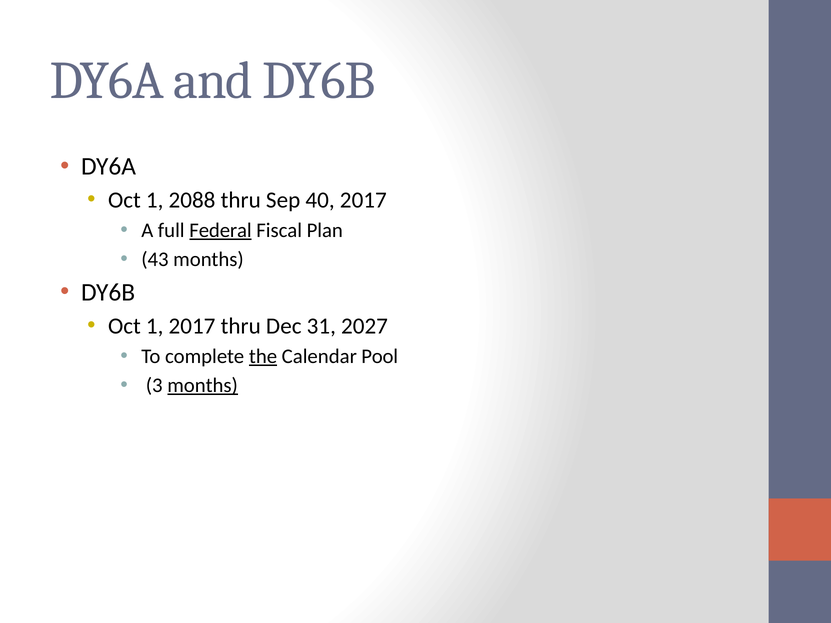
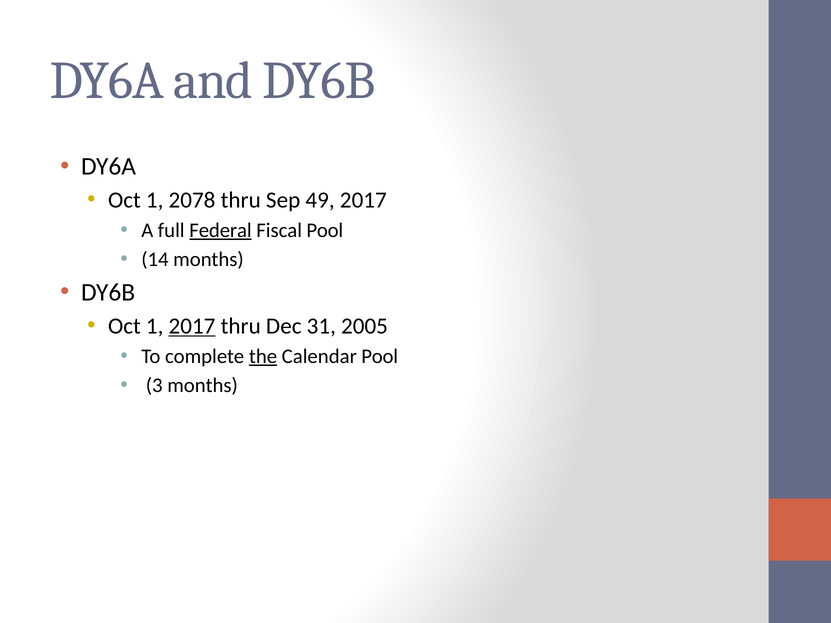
2088: 2088 -> 2078 (192, 200)
40: 40 -> 49 (320, 200)
Fiscal Plan: Plan -> Pool (325, 230)
43: 43 -> 14 (155, 260)
2017 underline: none -> present (192, 326)
2027: 2027 -> 2005 (365, 326)
months underline: present -> none (203, 386)
